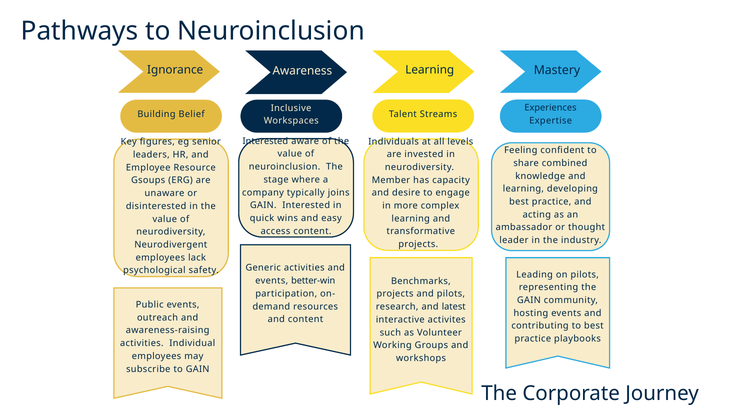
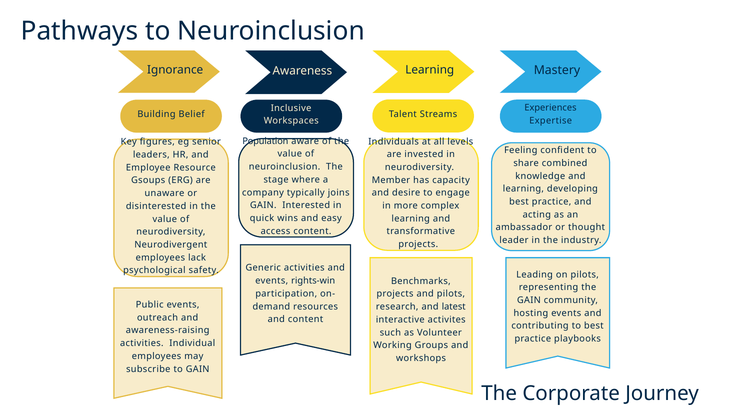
Interested: Interested -> Population (265, 141)
better-win: better-win -> rights-win (313, 281)
